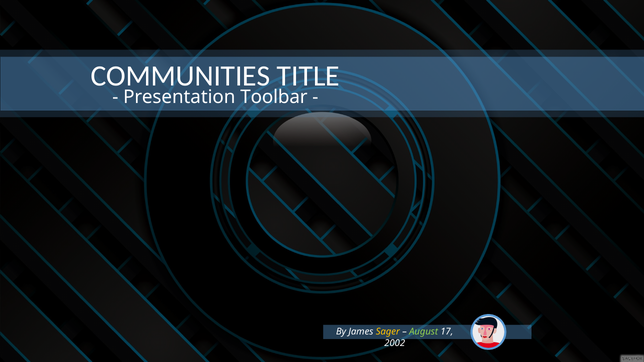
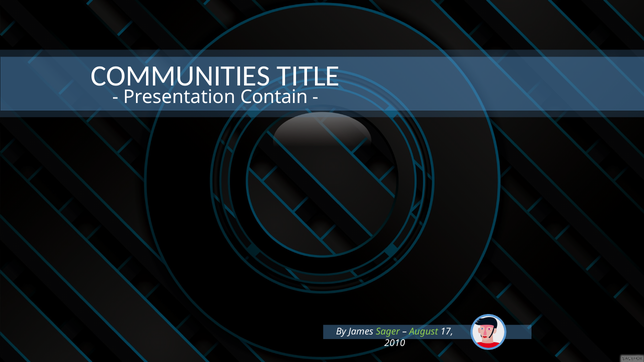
Toolbar: Toolbar -> Contain (274, 97)
Sager colour: yellow -> light green (388, 332)
2002: 2002 -> 2010 (395, 343)
